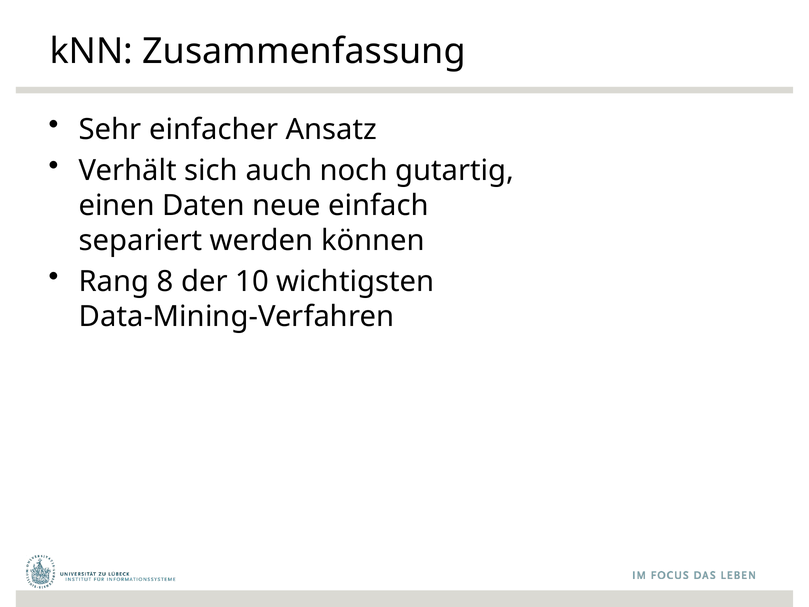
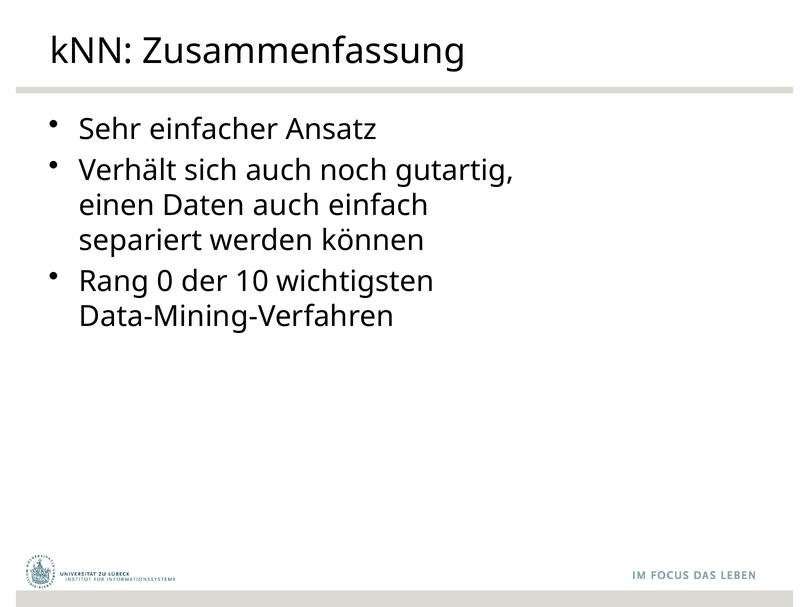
Daten neue: neue -> auch (286, 205)
8: 8 -> 0 (165, 281)
